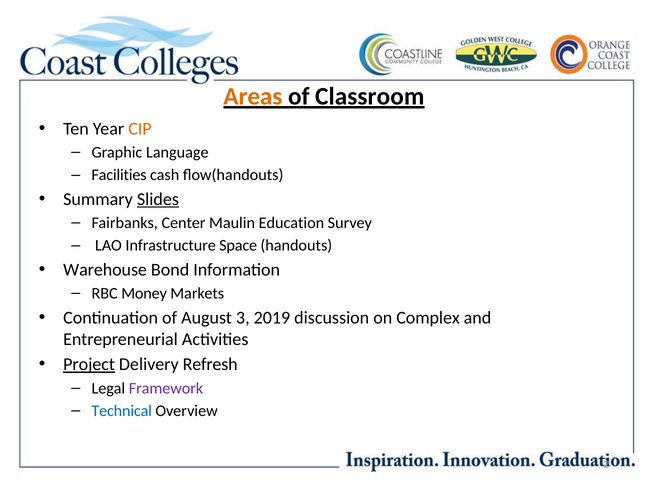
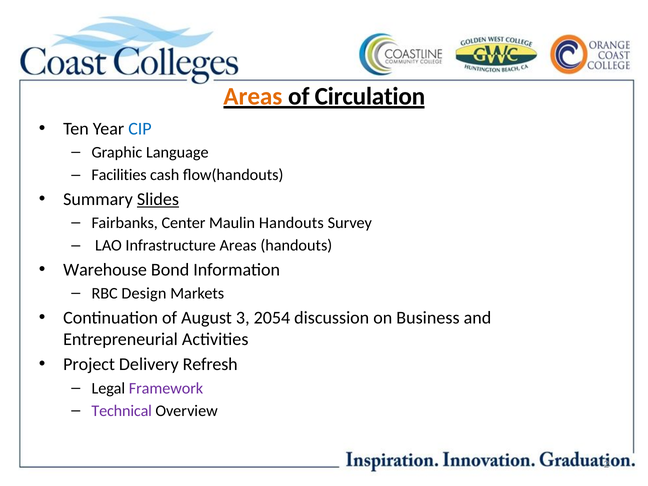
Classroom: Classroom -> Circulation (370, 96)
CIP colour: orange -> blue (140, 129)
Maulin Education: Education -> Handouts (291, 223)
Infrastructure Space: Space -> Areas (238, 246)
Money: Money -> Design (144, 293)
2019: 2019 -> 2054 (272, 318)
Complex: Complex -> Business (428, 318)
Project underline: present -> none (89, 365)
Technical colour: blue -> purple (122, 411)
